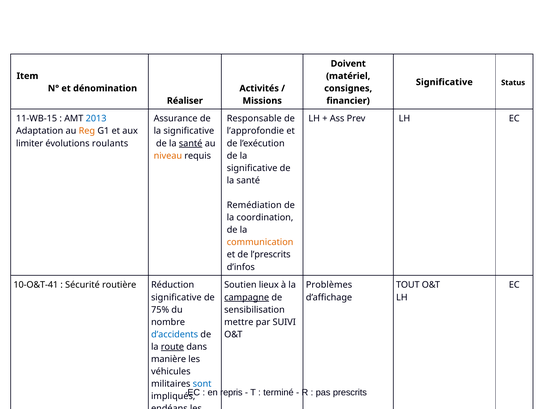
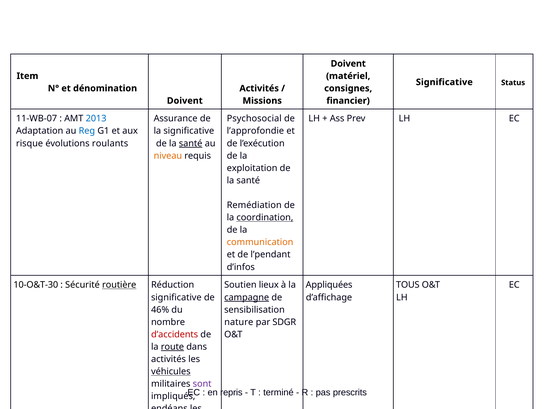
Réaliser: Réaliser -> Doivent (185, 101)
11-WB-15: 11-WB-15 -> 11-WB-07 (37, 119)
Responsable: Responsable -> Psychosocial (254, 119)
Reg colour: orange -> blue (87, 131)
limiter: limiter -> risque (30, 144)
significative: significative -> exploitation (252, 168)
coordination underline: none -> present (265, 218)
l’prescrits: l’prescrits -> l’pendant (271, 255)
10-O&T-41: 10-O&T-41 -> 10-O&T-30 (36, 285)
routière underline: none -> present (119, 285)
Problèmes: Problèmes -> Appliquées (329, 285)
TOUT: TOUT -> TOUS (408, 285)
75%: 75% -> 46% (160, 310)
mettre: mettre -> nature (239, 322)
SUIVI: SUIVI -> SDGR (284, 322)
d’accidents colour: blue -> red (175, 335)
manière: manière -> activités (169, 360)
véhicules underline: none -> present (171, 372)
sont colour: blue -> purple (202, 384)
